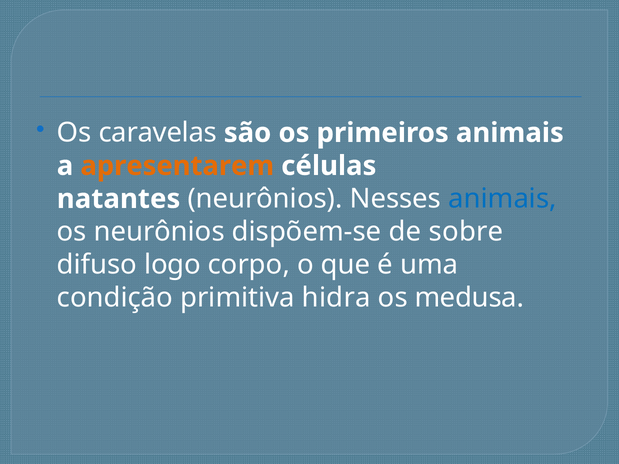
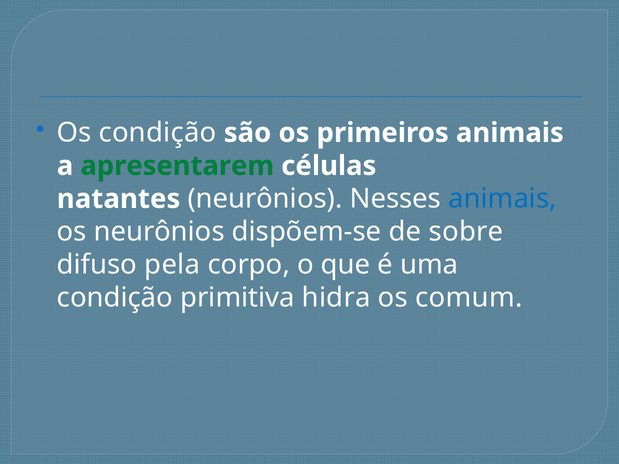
Os caravelas: caravelas -> condição (157, 133)
apresentarem colour: orange -> green (177, 166)
logo: logo -> pela (172, 265)
medusa: medusa -> comum (469, 298)
